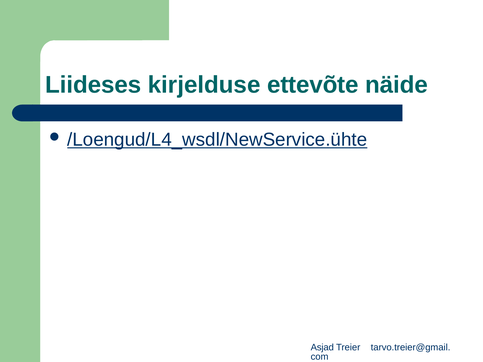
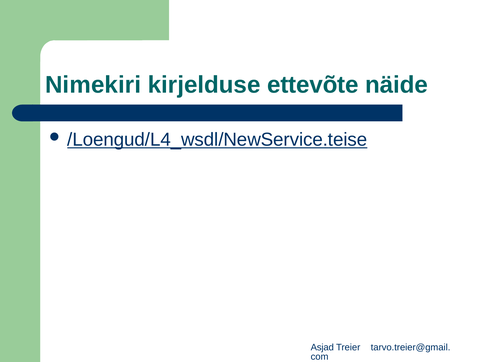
Liideses: Liideses -> Nimekiri (93, 85)
/Loengud/L4_wsdl/NewService.ühte: /Loengud/L4_wsdl/NewService.ühte -> /Loengud/L4_wsdl/NewService.teise (217, 140)
